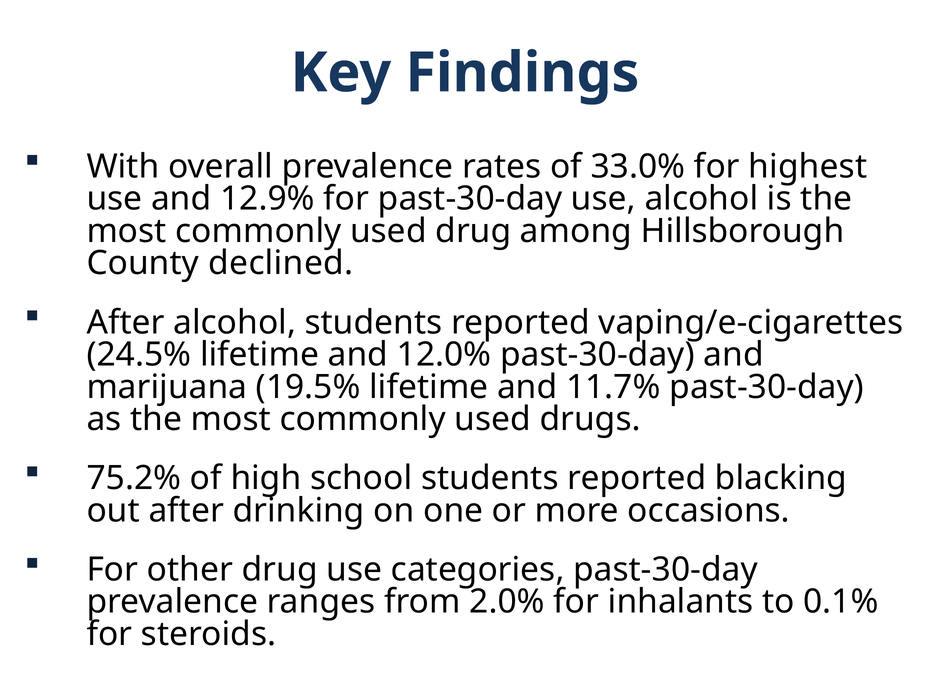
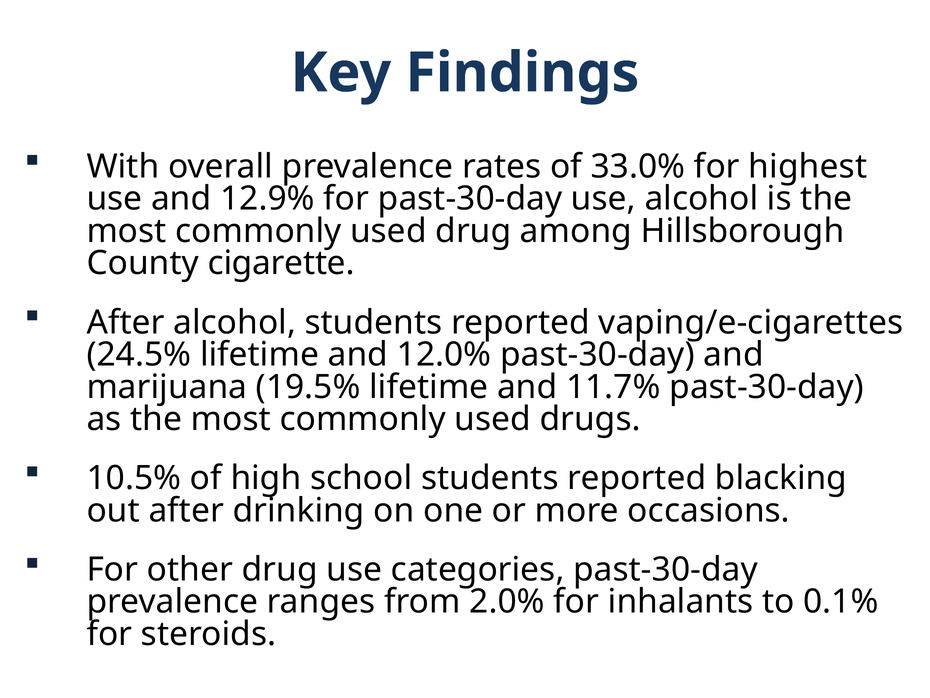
declined: declined -> cigarette (281, 263)
75.2%: 75.2% -> 10.5% (134, 478)
